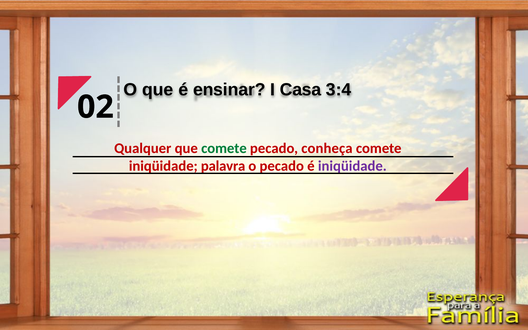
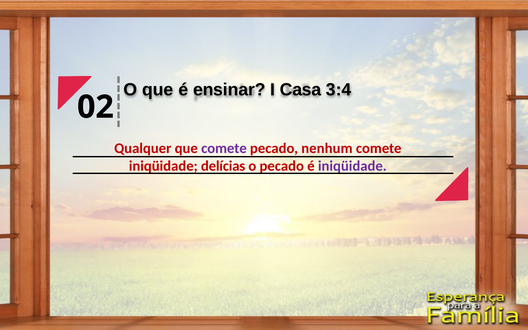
comete colour: green -> purple (224, 148)
conheça: conheça -> nenhum (327, 148)
palavra: palavra -> delícias (223, 166)
